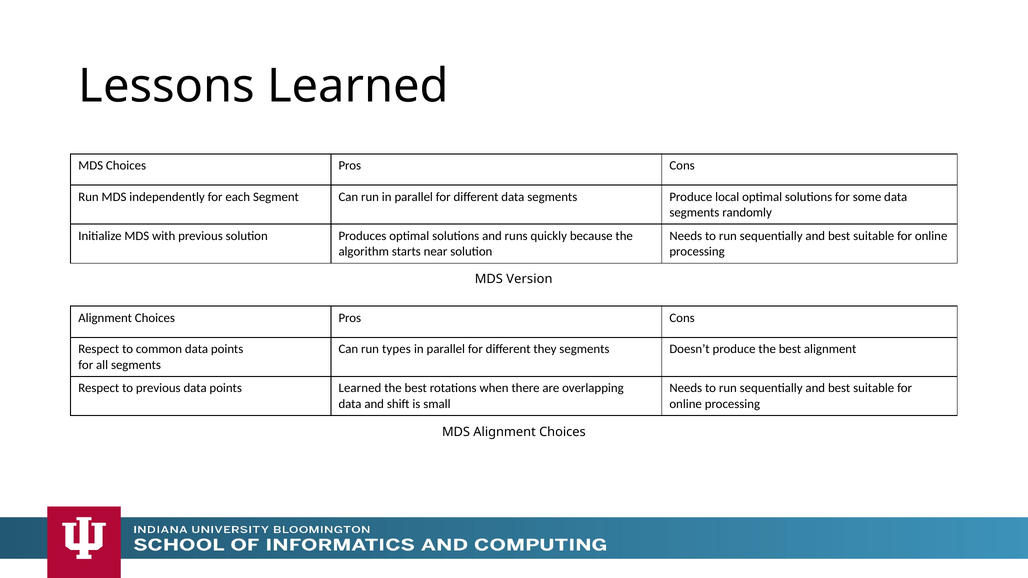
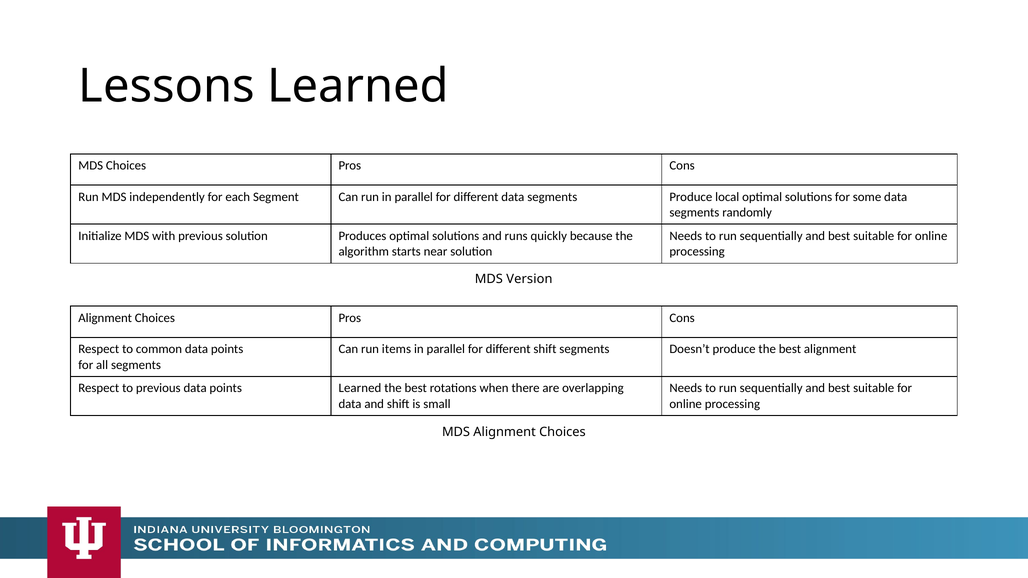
types: types -> items (396, 349)
different they: they -> shift (545, 349)
